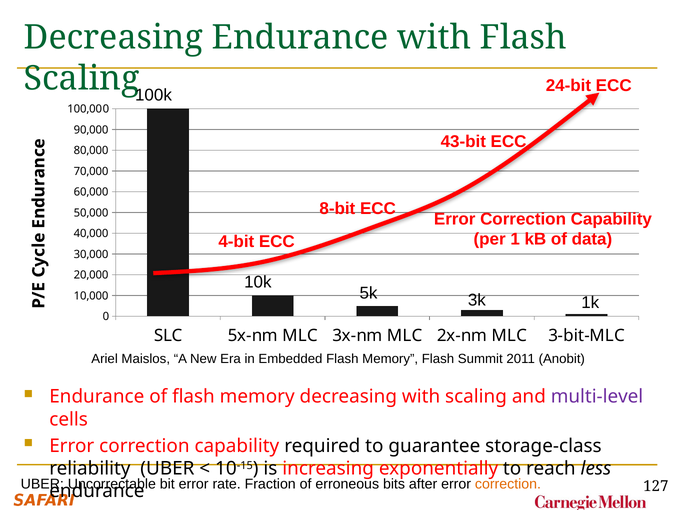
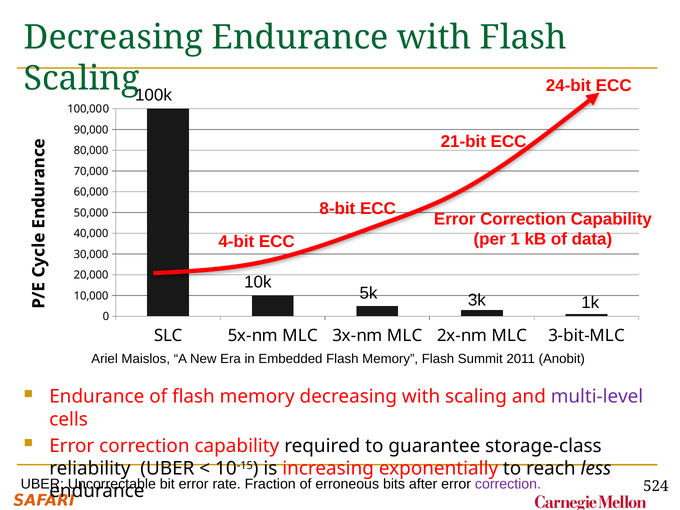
43-bit: 43-bit -> 21-bit (463, 142)
correction colour: orange -> purple (508, 484)
127: 127 -> 524 (656, 486)
